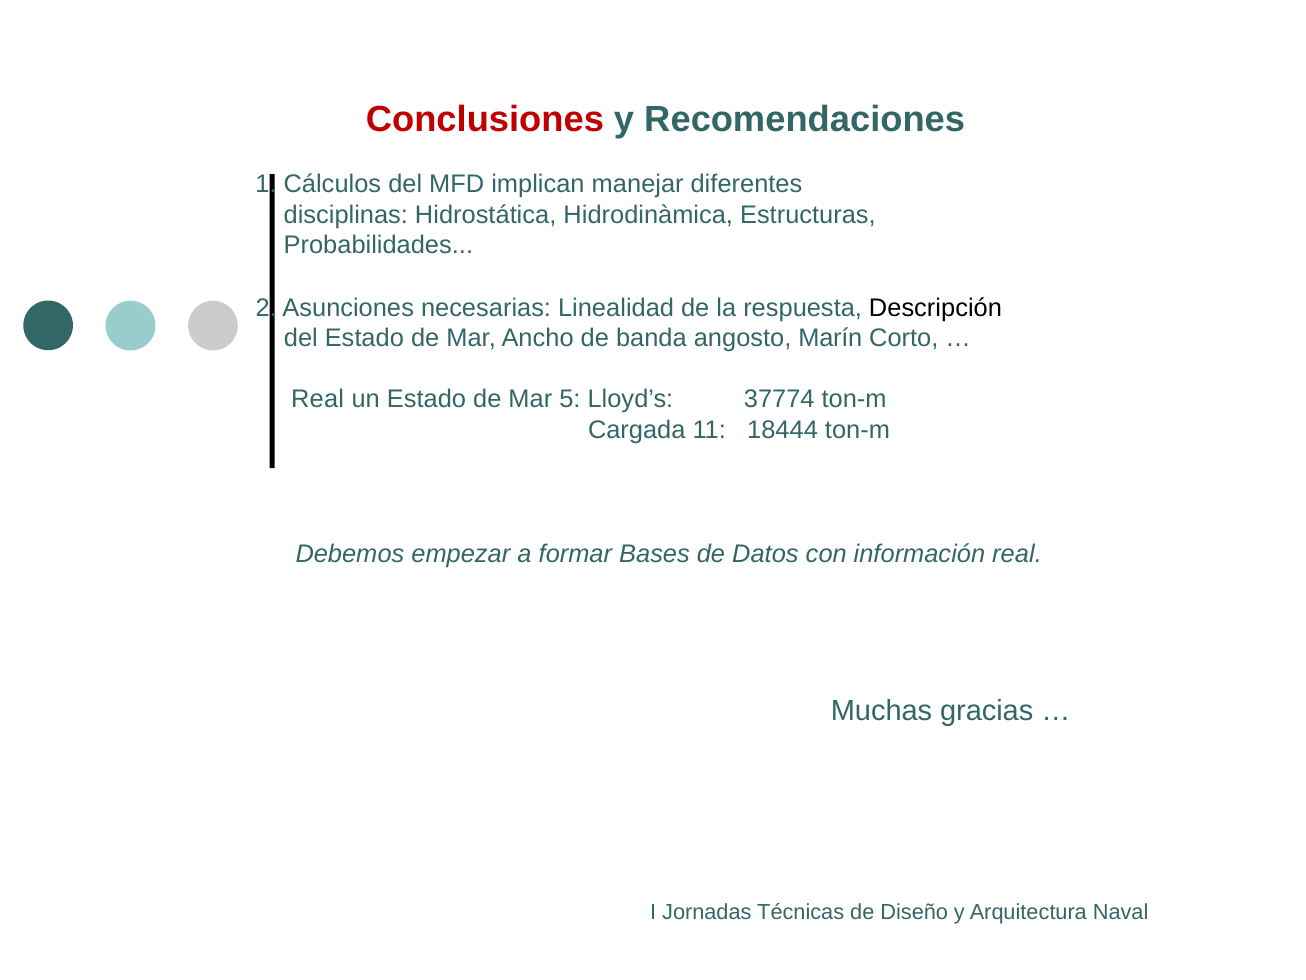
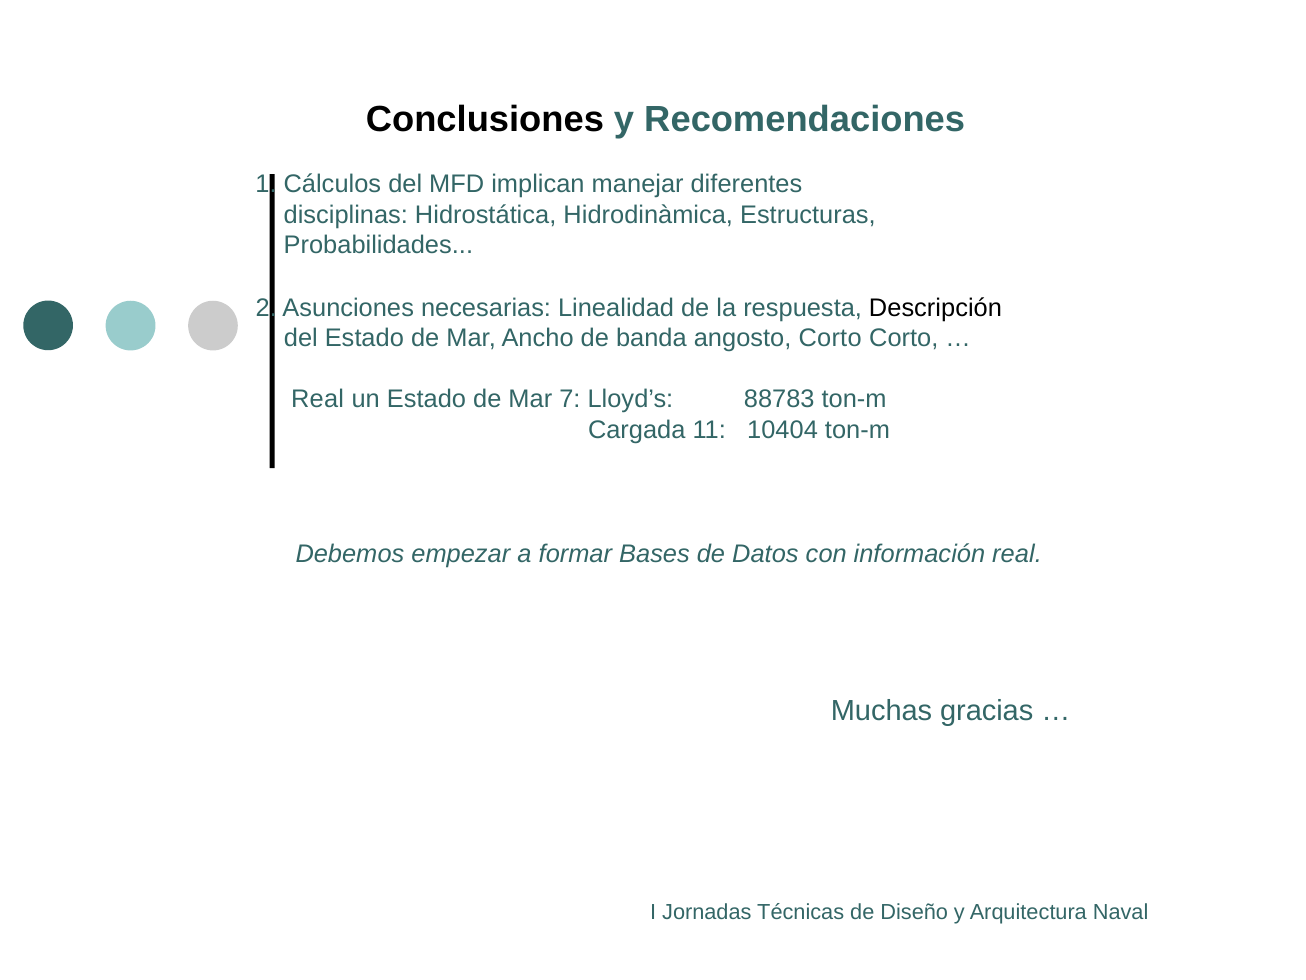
Conclusiones colour: red -> black (485, 119)
angosto Marín: Marín -> Corto (830, 338)
5: 5 -> 7 (570, 399)
37774: 37774 -> 88783 (779, 399)
18444: 18444 -> 10404 (783, 429)
